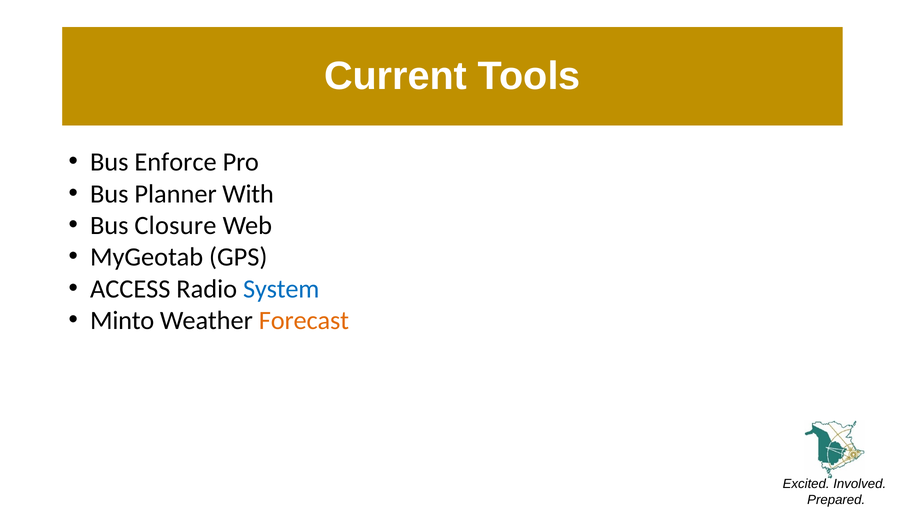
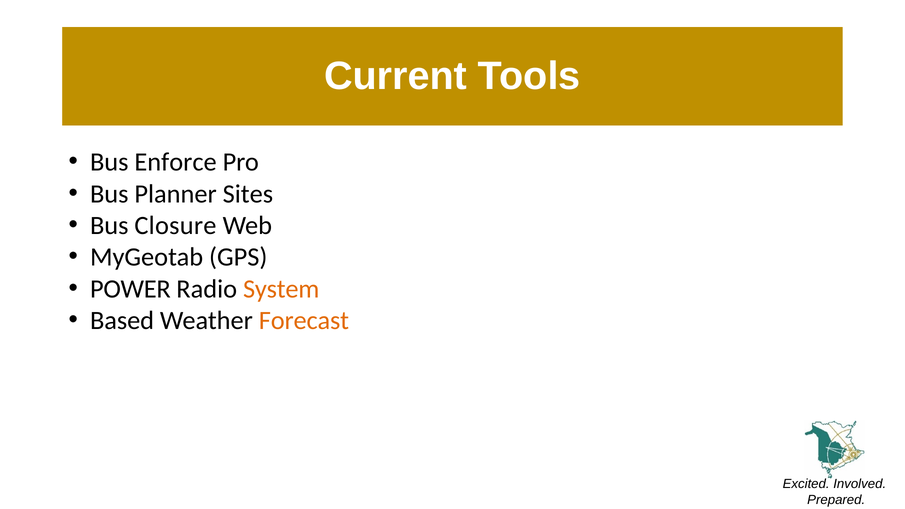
With: With -> Sites (248, 194)
ACCESS: ACCESS -> POWER (130, 289)
System colour: blue -> orange (281, 289)
Minto: Minto -> Based (122, 321)
